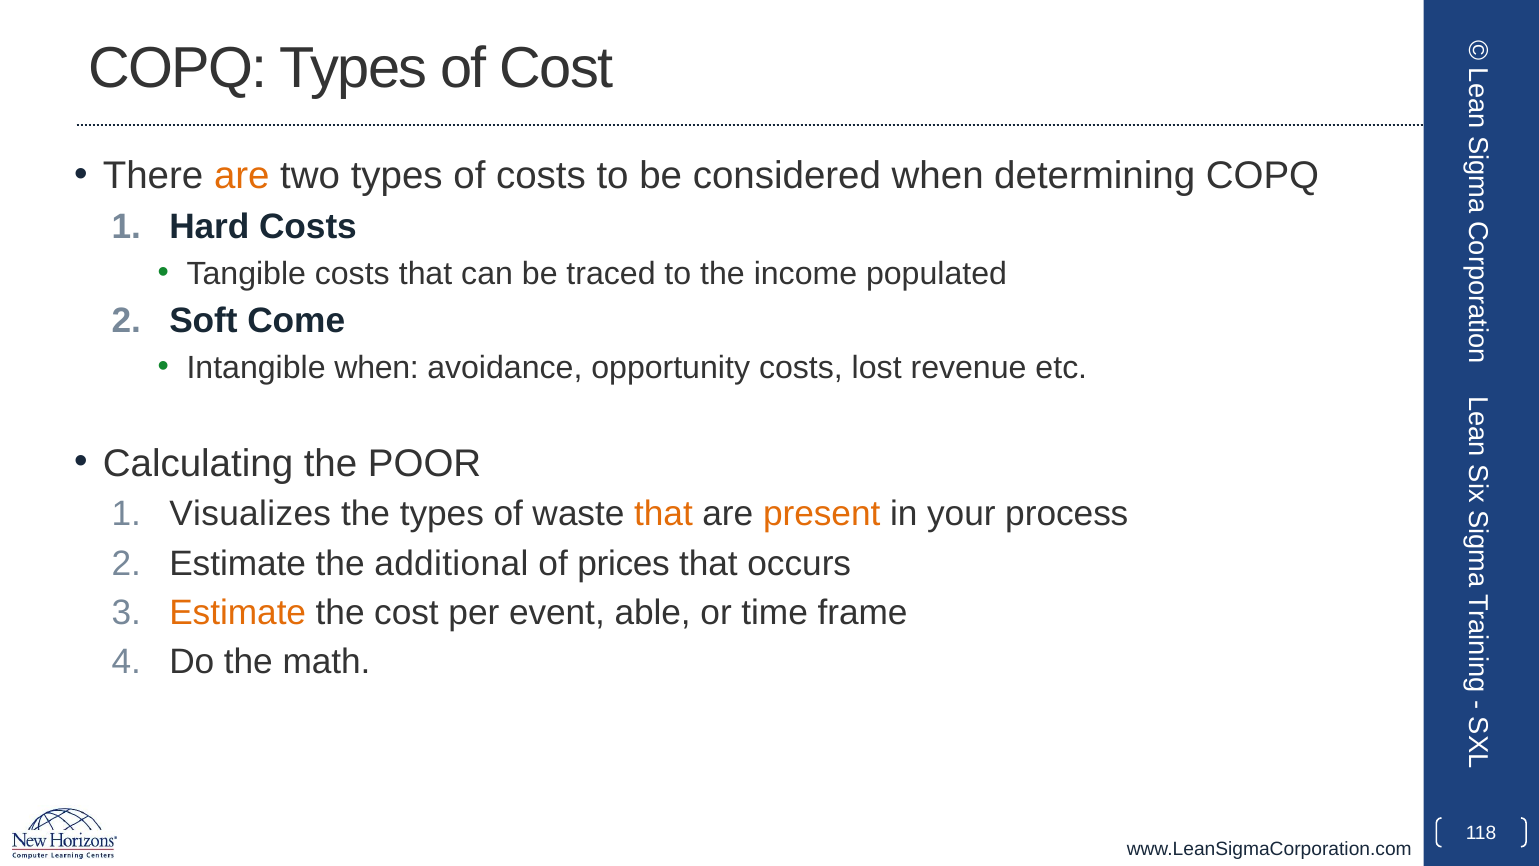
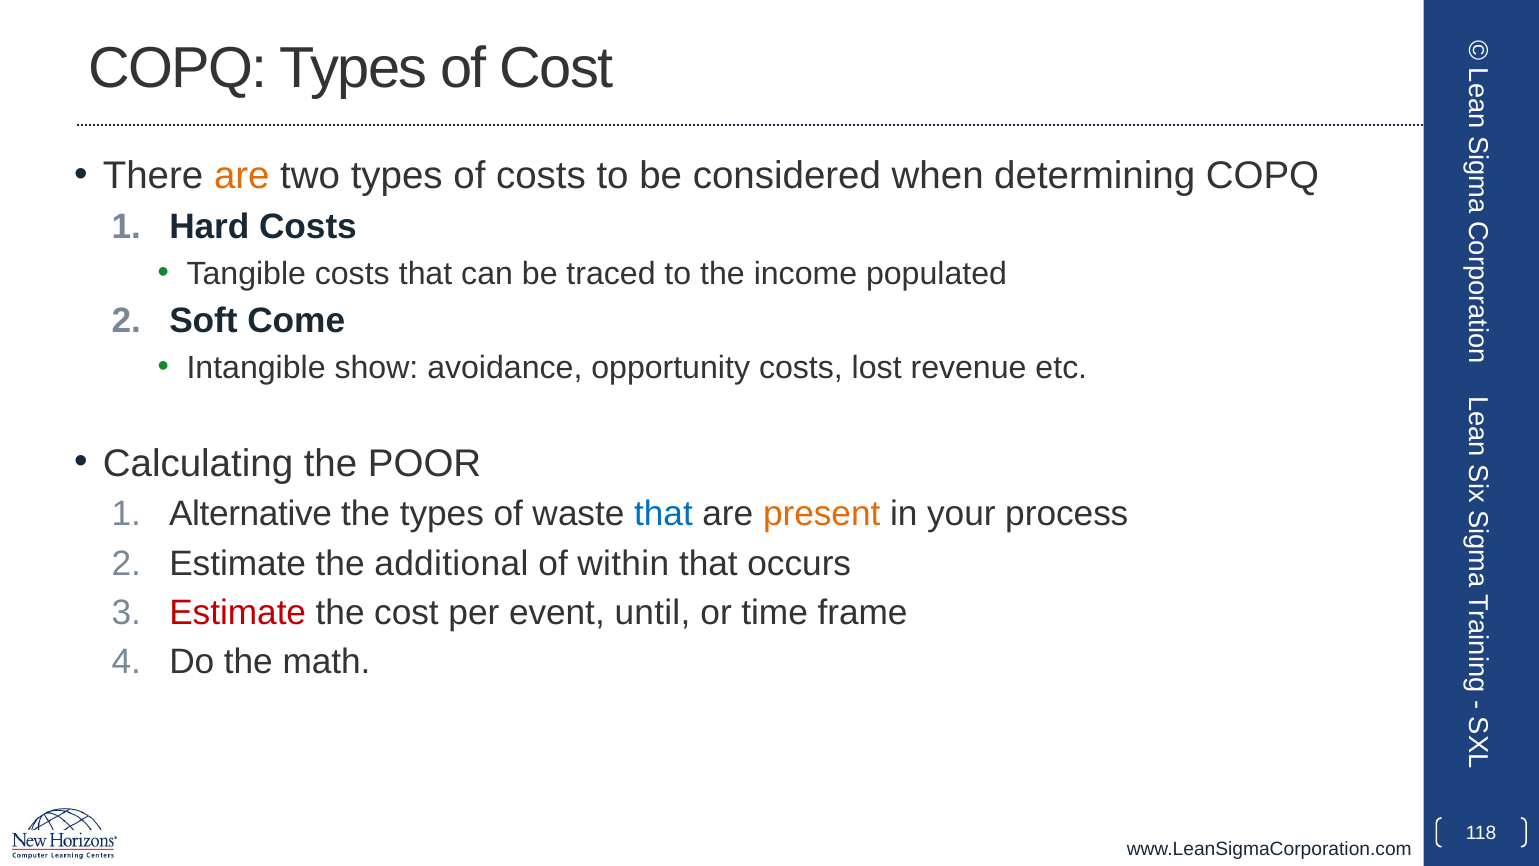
Intangible when: when -> show (376, 368)
Visualizes: Visualizes -> Alternative (251, 514)
that colour: orange -> blue (663, 514)
prices: prices -> within (623, 563)
Estimate colour: orange -> red (238, 613)
able: able -> until (652, 613)
